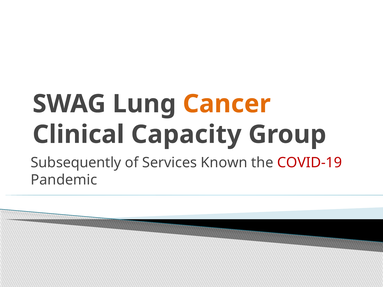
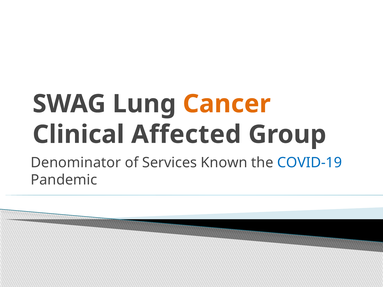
Capacity: Capacity -> Affected (186, 135)
Subsequently: Subsequently -> Denominator (76, 163)
COVID-19 colour: red -> blue (310, 163)
